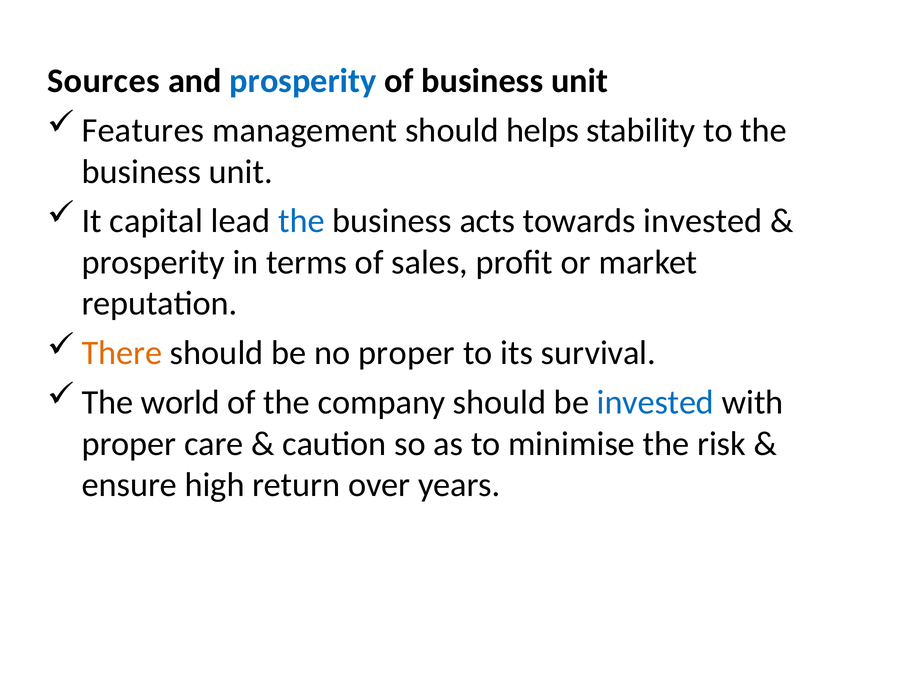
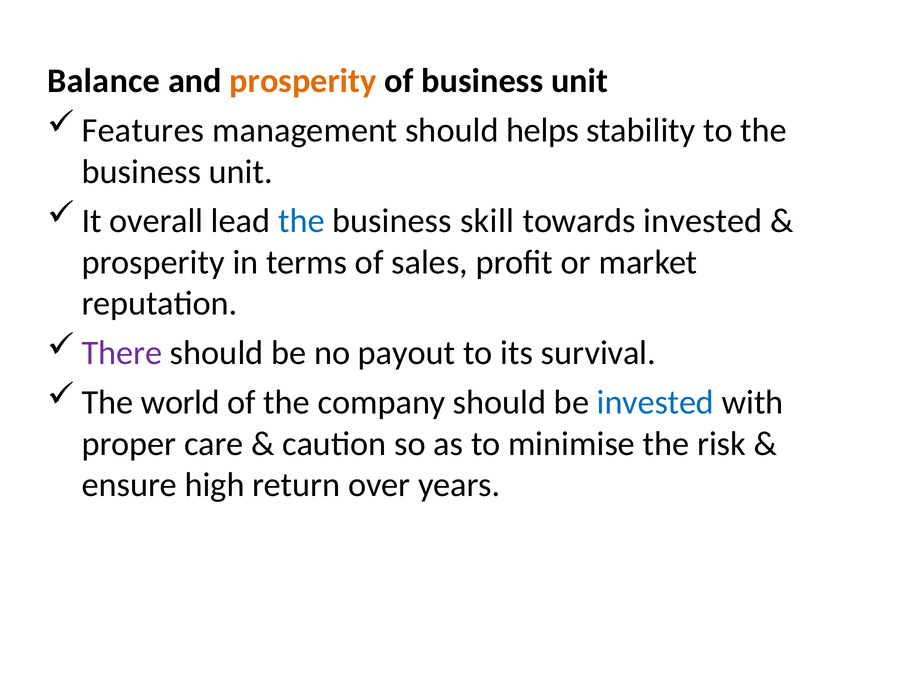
Sources: Sources -> Balance (104, 81)
prosperity colour: blue -> orange (303, 81)
capital: capital -> overall (156, 221)
acts: acts -> skill (487, 221)
There colour: orange -> purple (122, 353)
no proper: proper -> payout (407, 353)
